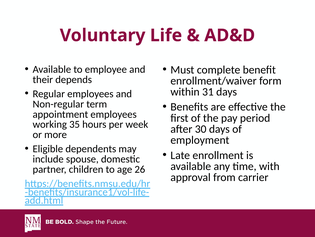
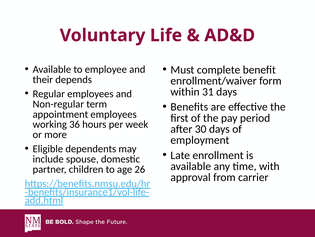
35: 35 -> 36 (75, 124)
